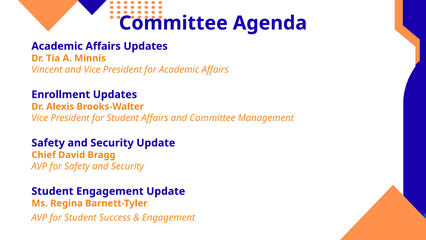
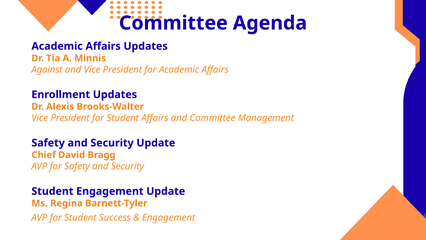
Vincent: Vincent -> Against (47, 69)
